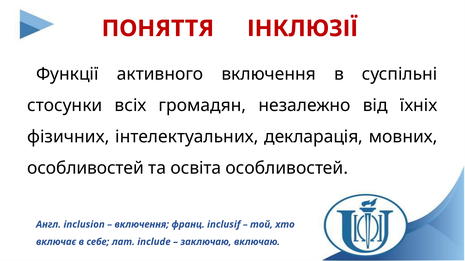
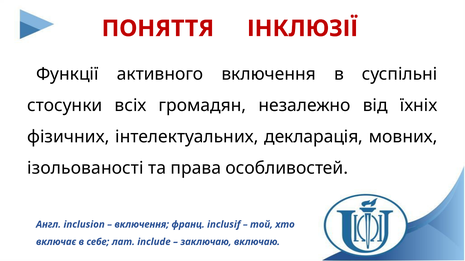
особливостей: особливостей -> ізольованості (85, 168)
освіта: освіта -> права (196, 168)
